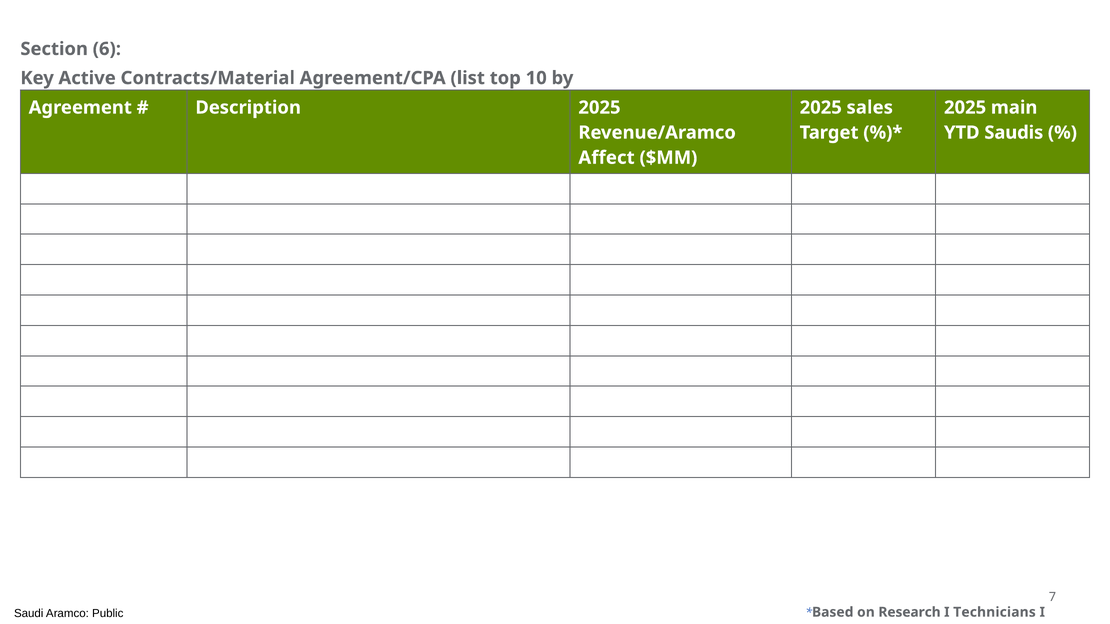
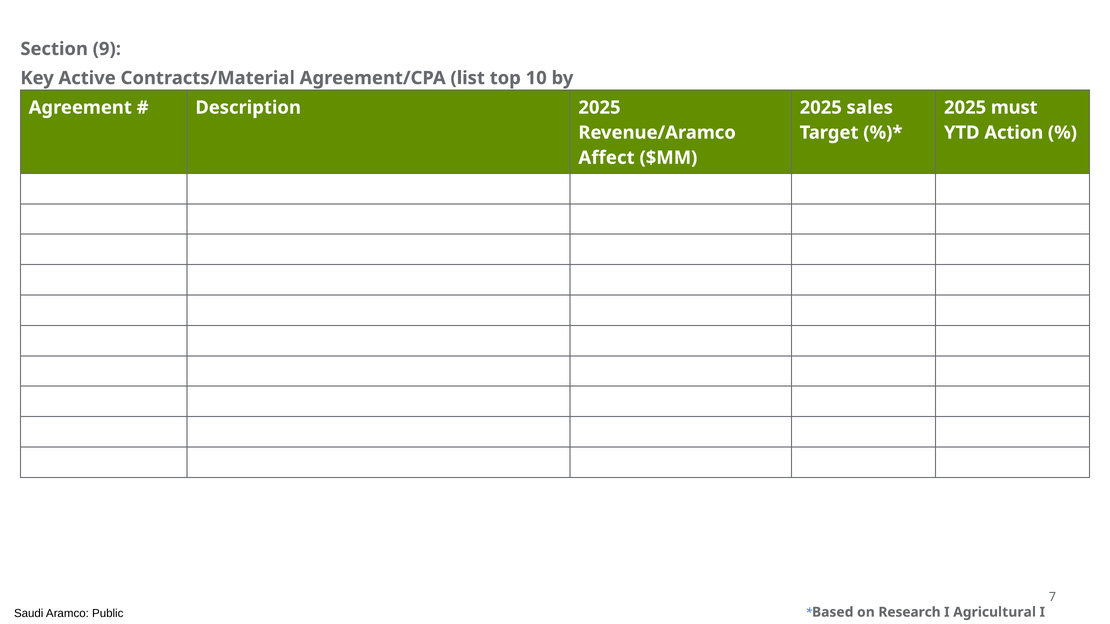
6: 6 -> 9 (107, 49)
main: main -> must (1014, 108)
Saudis: Saudis -> Action (1014, 133)
Technicians: Technicians -> Agricultural (995, 613)
